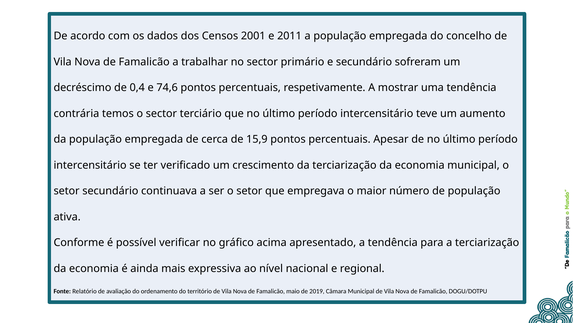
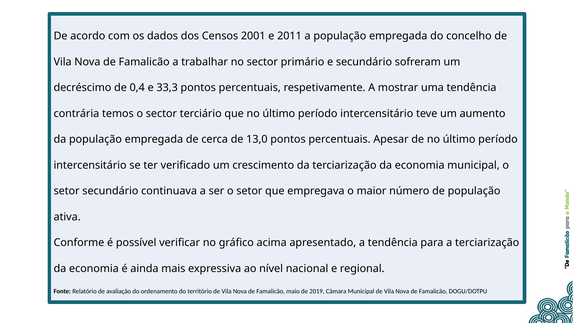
74,6: 74,6 -> 33,3 (167, 88)
15,9: 15,9 -> 13,0 (257, 139)
